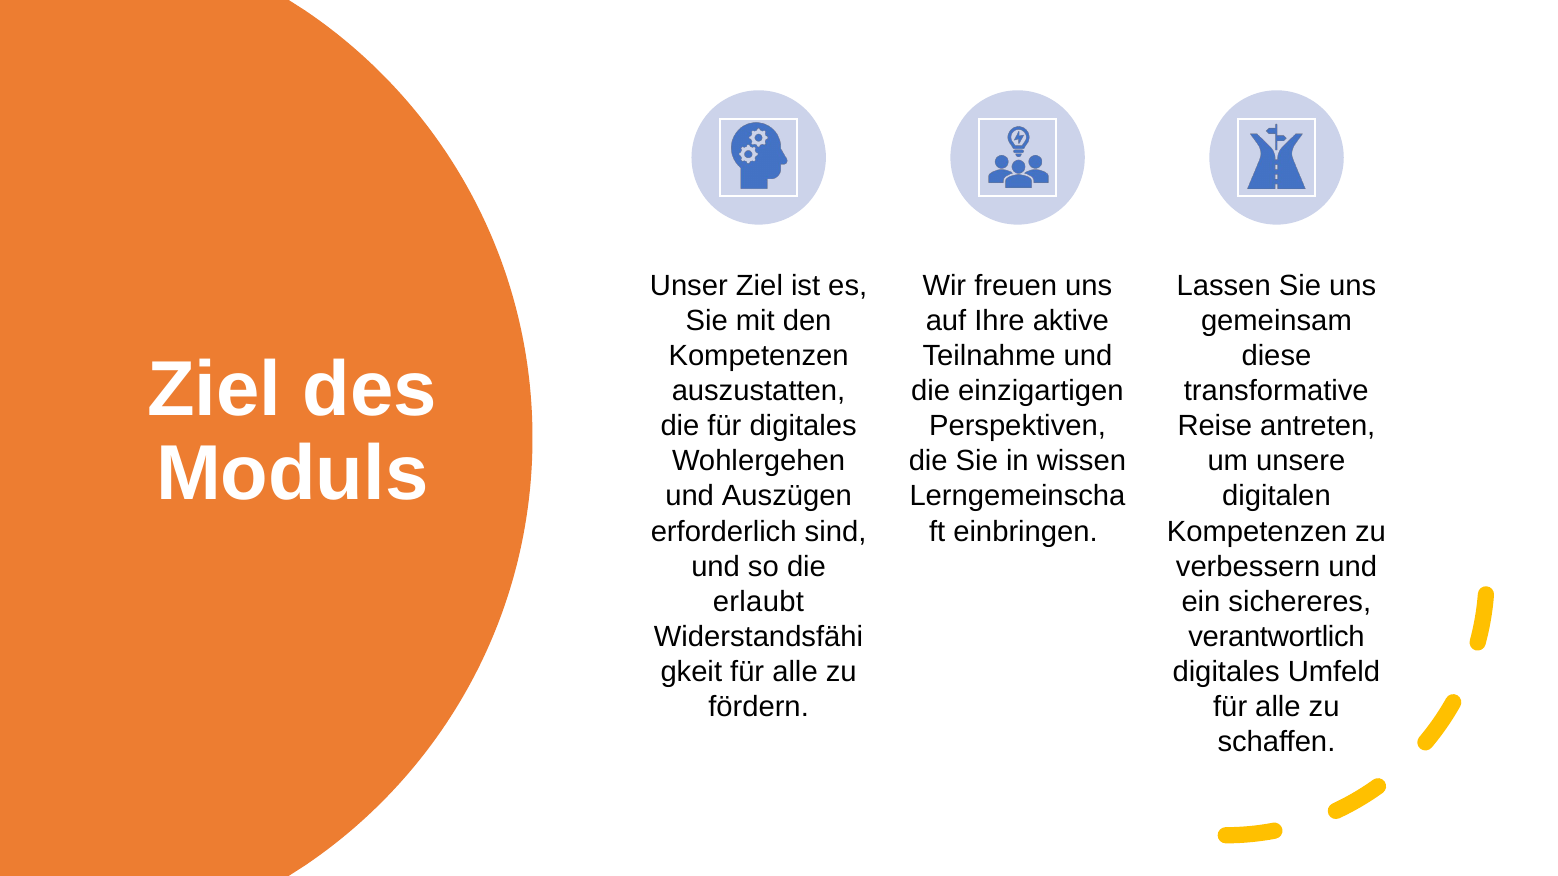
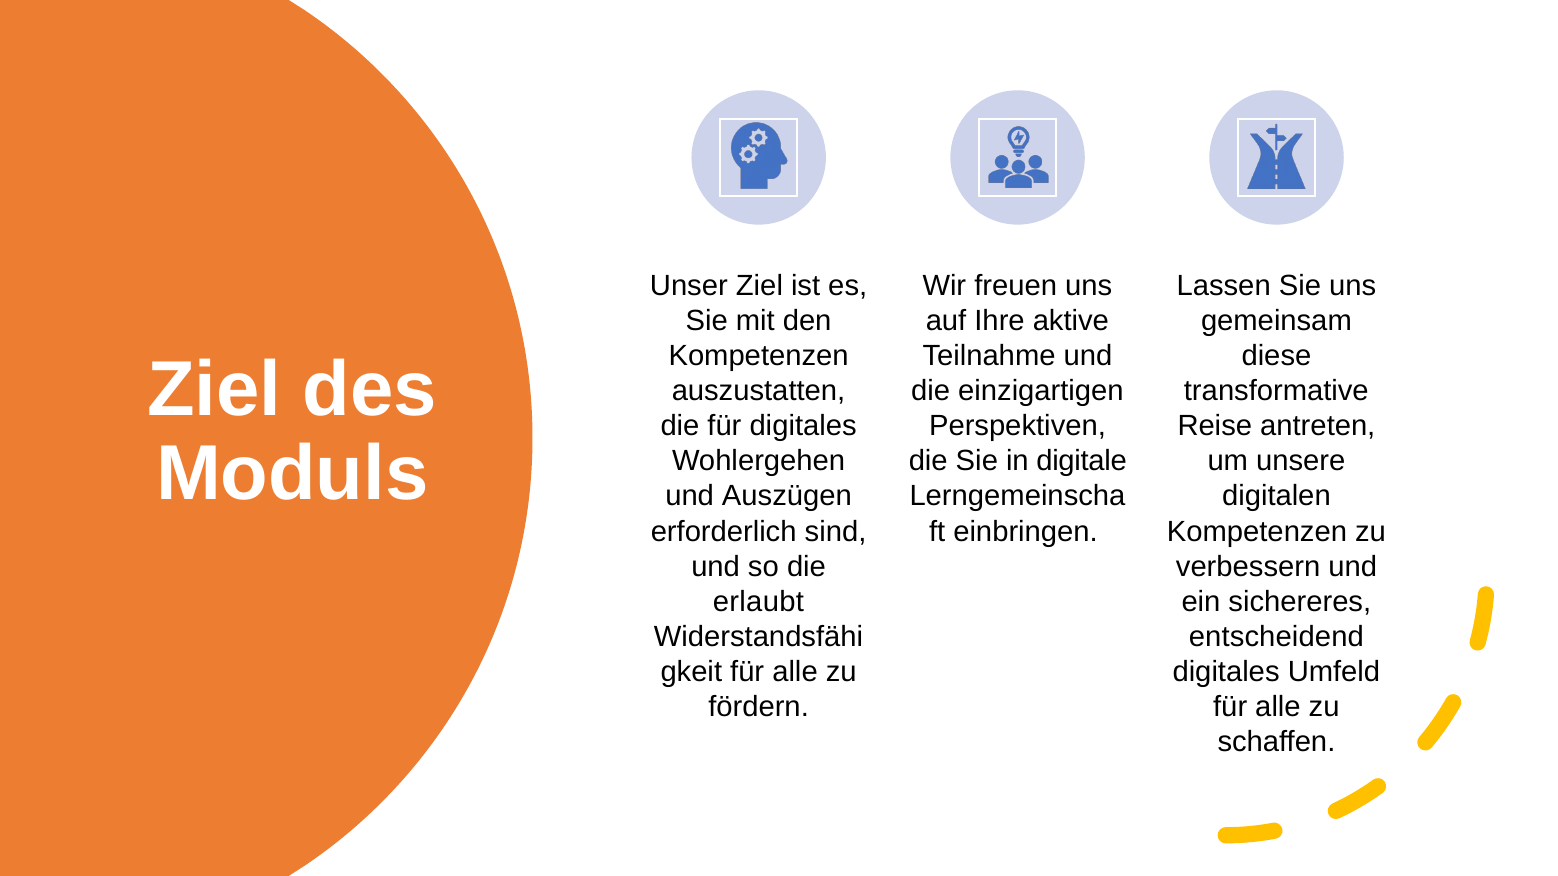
wissen: wissen -> digitale (1082, 461)
verantwortlich: verantwortlich -> entscheidend (1276, 637)
